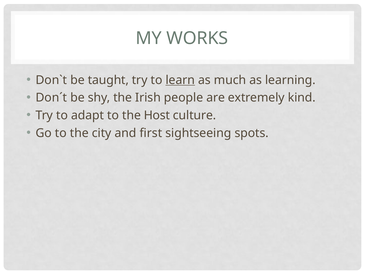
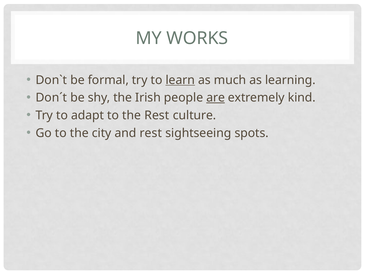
taught: taught -> formal (108, 80)
are underline: none -> present (216, 98)
the Host: Host -> Rest (157, 115)
and first: first -> rest (151, 133)
